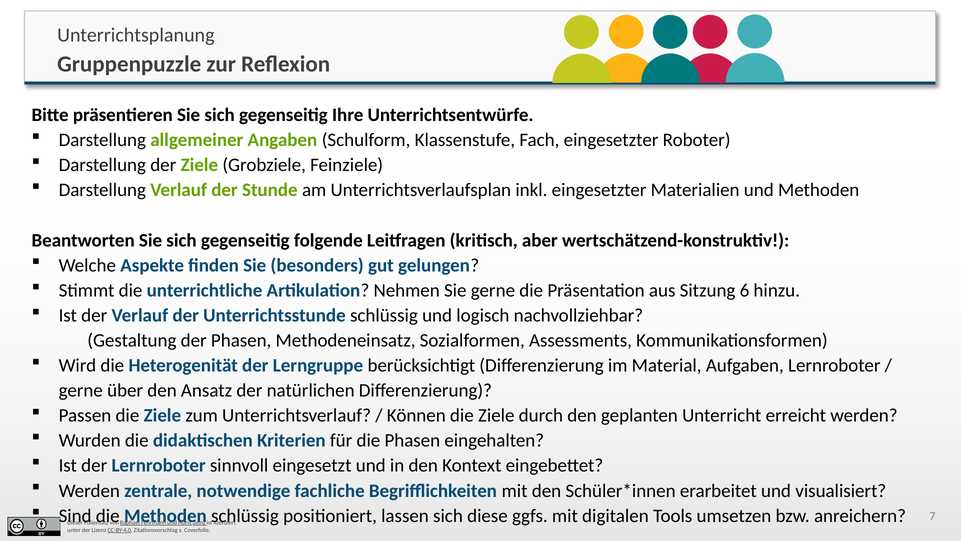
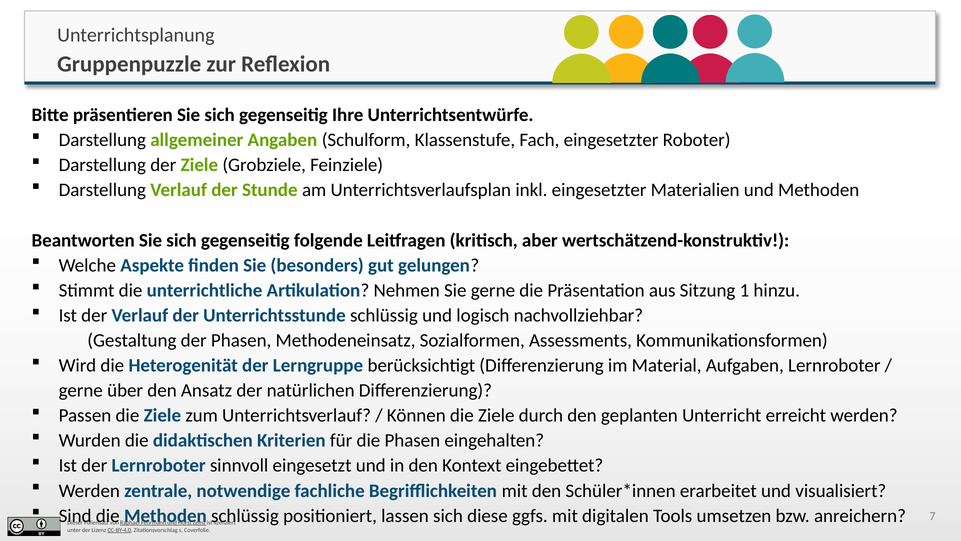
6: 6 -> 1 (744, 290)
